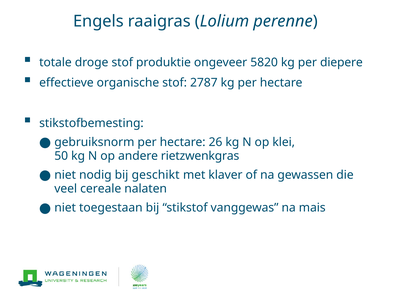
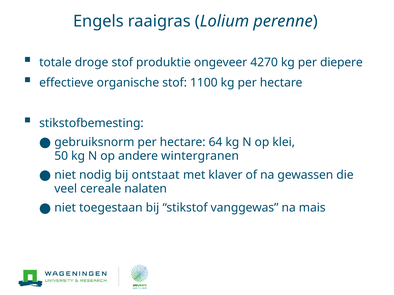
5820: 5820 -> 4270 (264, 63)
2787: 2787 -> 1100 (204, 83)
26: 26 -> 64 (216, 142)
rietzwenkgras: rietzwenkgras -> wintergranen (200, 156)
geschikt: geschikt -> ontstaat (156, 175)
